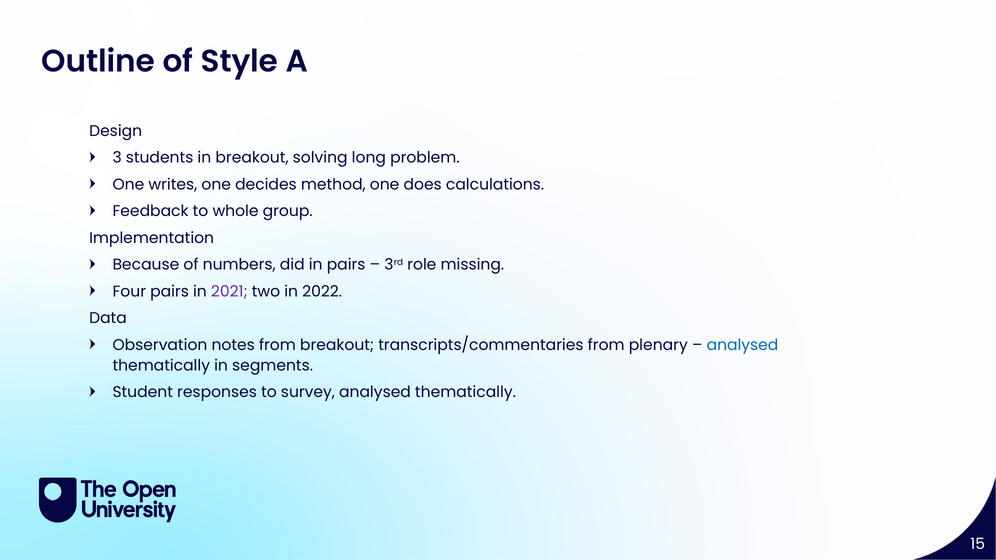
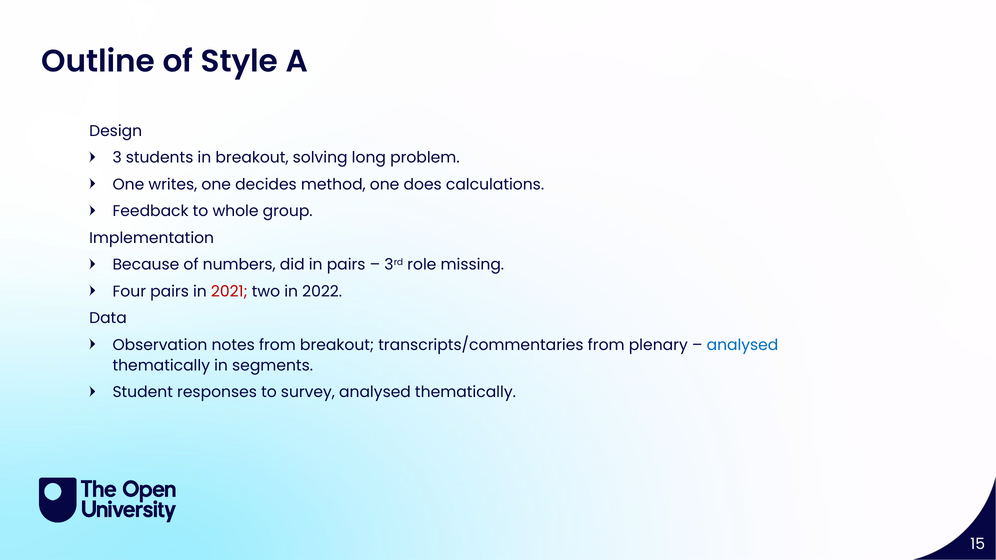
2021 colour: purple -> red (229, 292)
